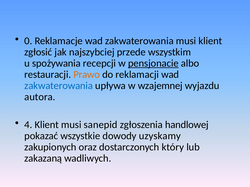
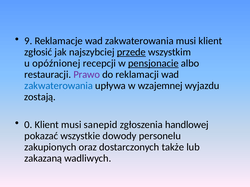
0: 0 -> 9 (28, 41)
przede underline: none -> present (131, 52)
spożywania: spożywania -> opóźnionej (56, 63)
Prawo colour: orange -> purple (87, 75)
autora: autora -> zostają (40, 97)
4: 4 -> 0 (28, 125)
uzyskamy: uzyskamy -> personelu (160, 136)
który: który -> także (173, 147)
